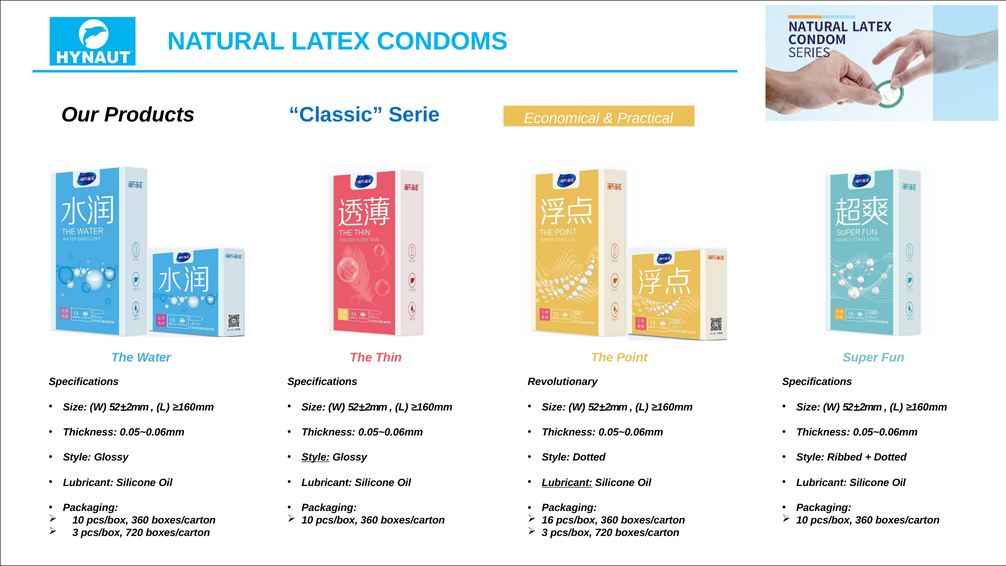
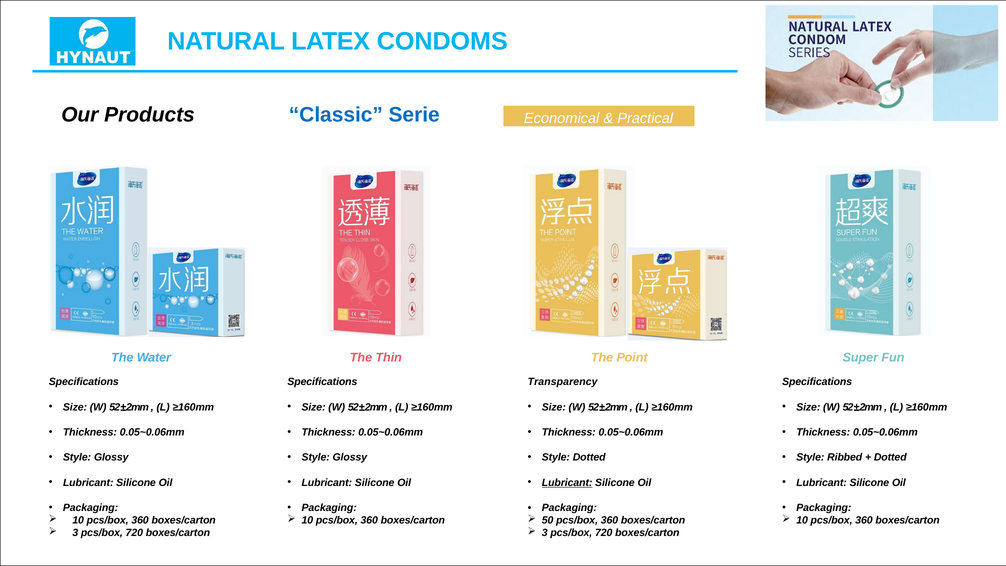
Revolutionary: Revolutionary -> Transparency (563, 382)
Style underline: present -> none (316, 457)
16: 16 -> 50 (548, 520)
